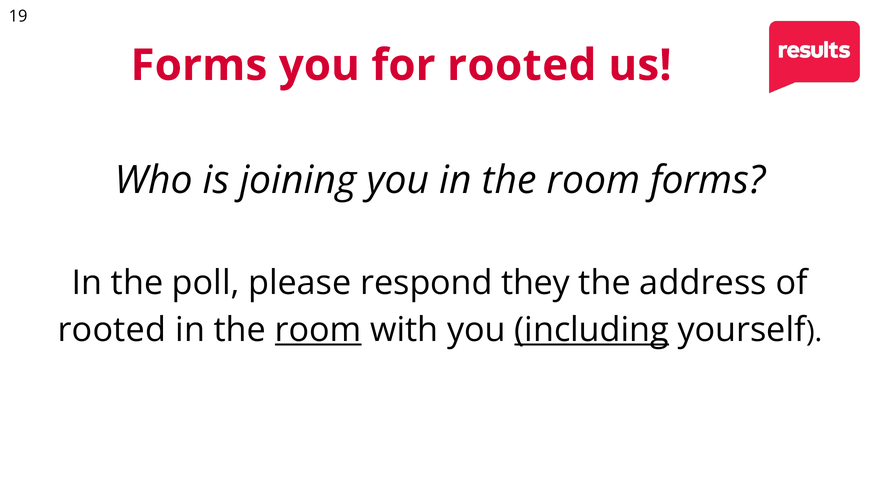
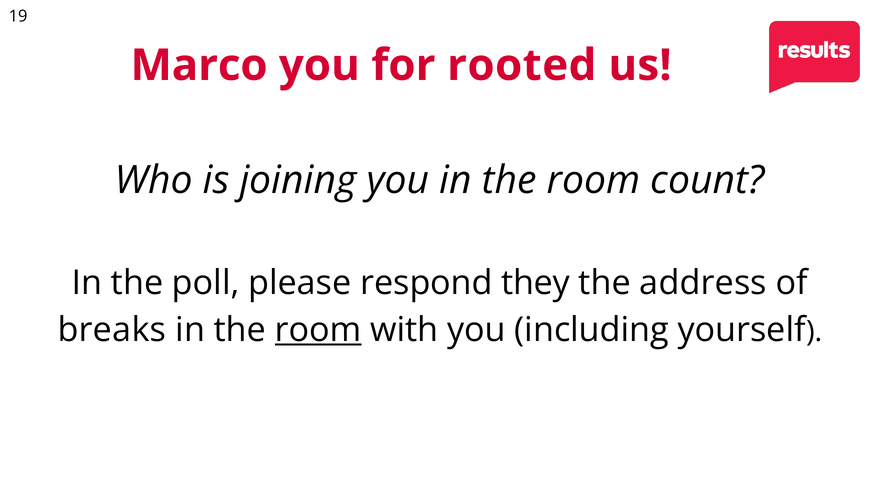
Forms: Forms -> Marco (199, 65)
room forms: forms -> count (707, 180)
rooted: rooted -> breaks (112, 330)
including underline: present -> none (592, 330)
